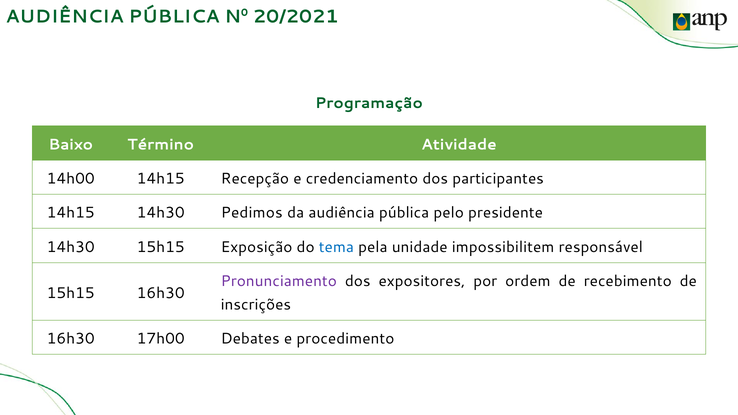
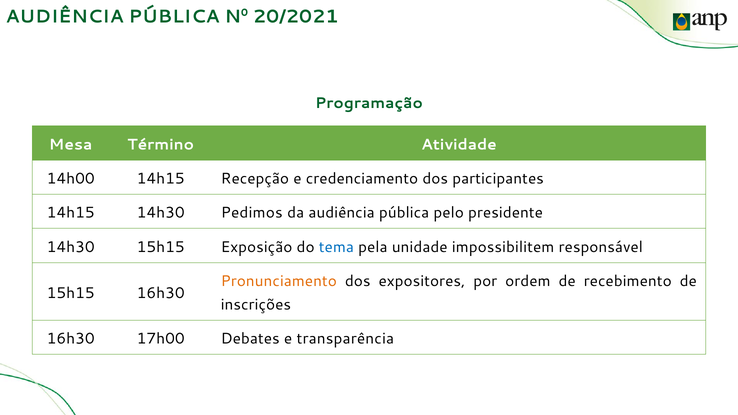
Baixo: Baixo -> Mesa (71, 145)
Pronunciamento colour: purple -> orange (279, 281)
procedimento: procedimento -> transparência (345, 339)
